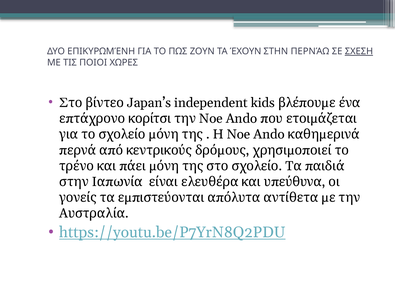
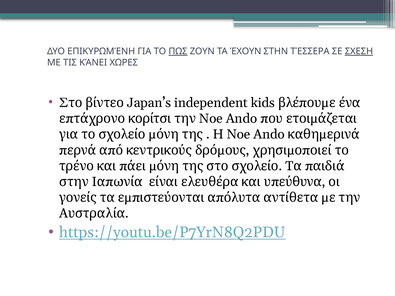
ΠΩΣ underline: none -> present (178, 51)
ΠΕΡΝΆΩ: ΠΕΡΝΆΩ -> ΤΈΣΣΕΡΑ (310, 51)
ΠΟΙΟΙ: ΠΟΙΟΙ -> ΚΆΝΕΙ (93, 63)
